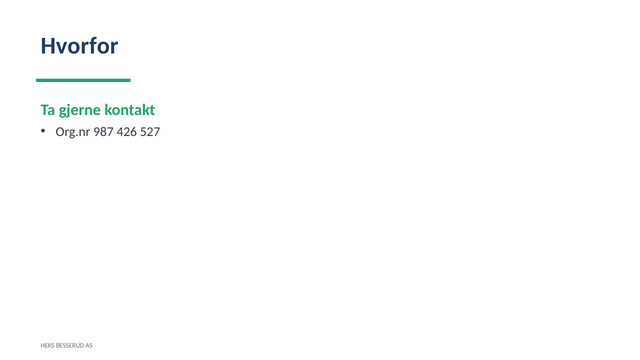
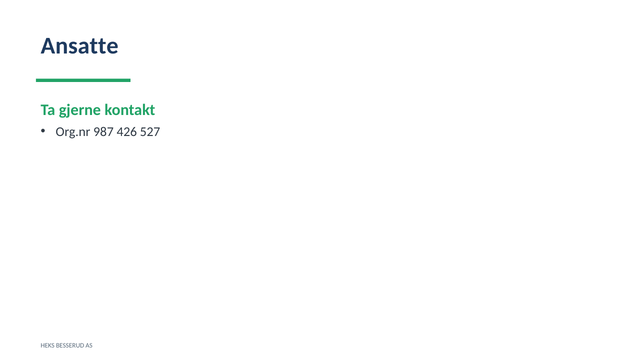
Hvorfor: Hvorfor -> Ansatte (80, 46)
